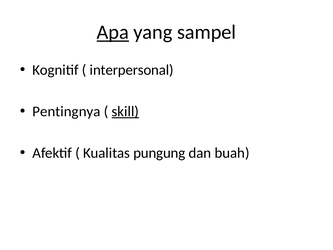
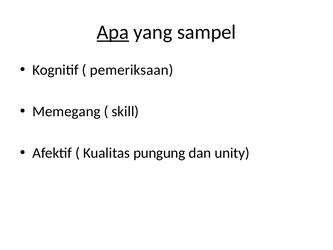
interpersonal: interpersonal -> pemeriksaan (132, 70)
Pentingnya: Pentingnya -> Memegang (66, 111)
skill underline: present -> none (125, 111)
buah: buah -> unity (232, 153)
